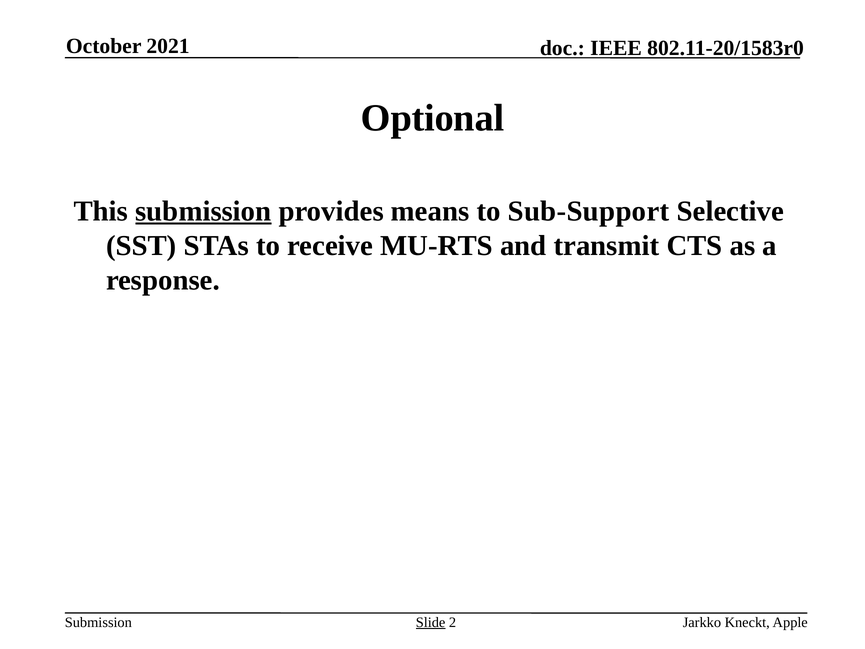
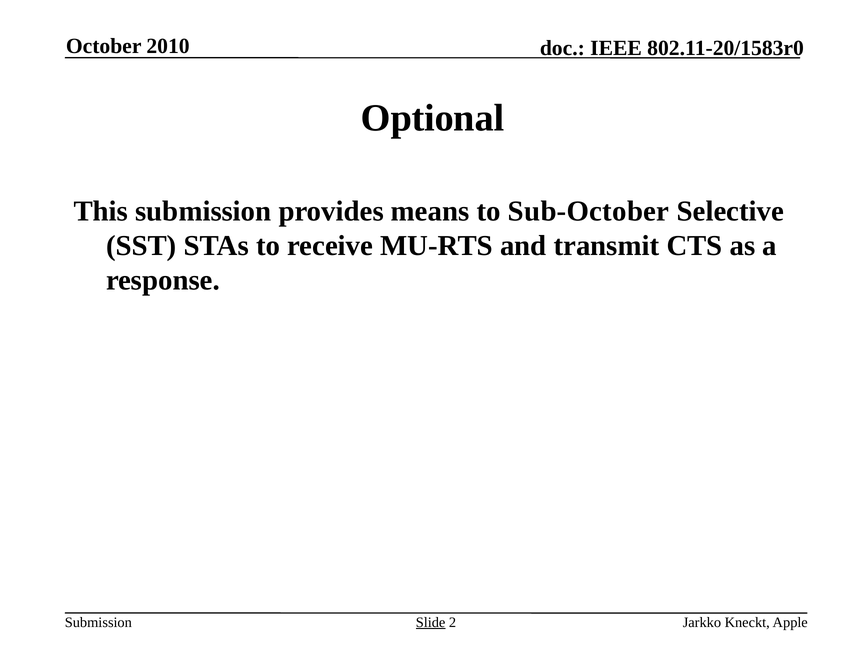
2021: 2021 -> 2010 (168, 46)
submission underline: present -> none (203, 211)
Sub-Support: Sub-Support -> Sub-October (589, 211)
